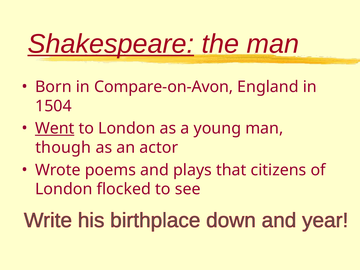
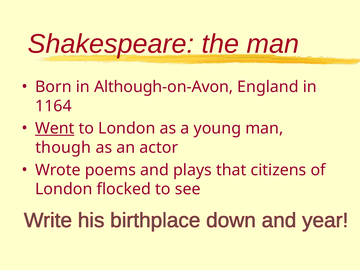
Shakespeare underline: present -> none (111, 44)
Compare-on-Avon: Compare-on-Avon -> Although-on-Avon (164, 87)
1504: 1504 -> 1164 (53, 106)
